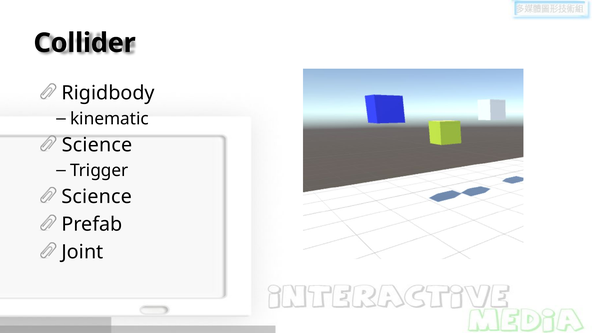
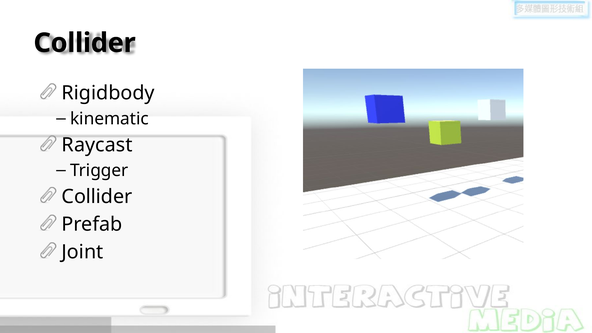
Science: Science -> Raycast (97, 145)
Science: Science -> Collider (97, 197)
